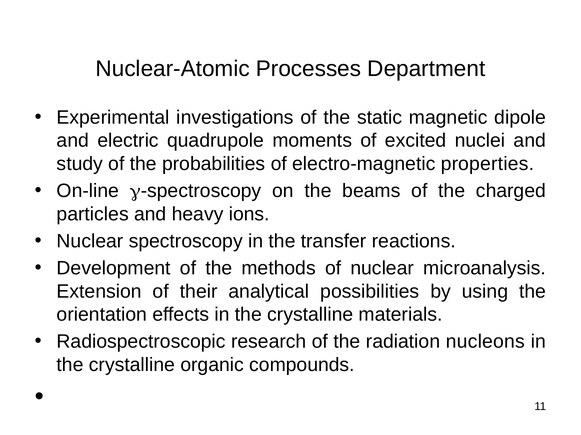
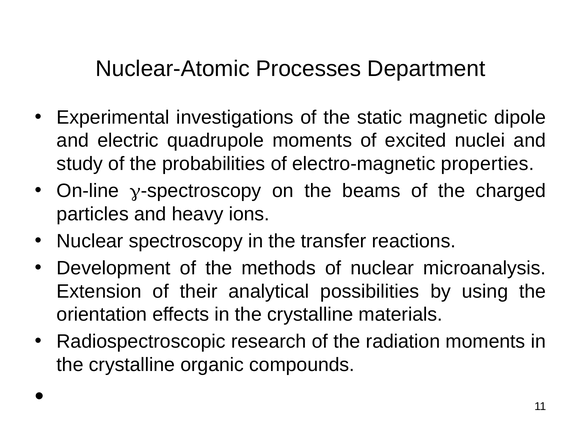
radiation nucleons: nucleons -> moments (485, 342)
